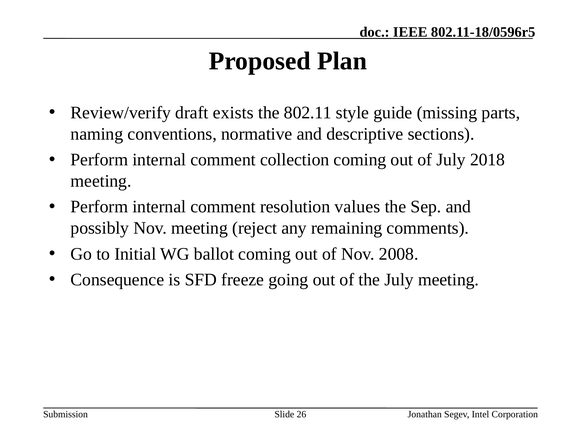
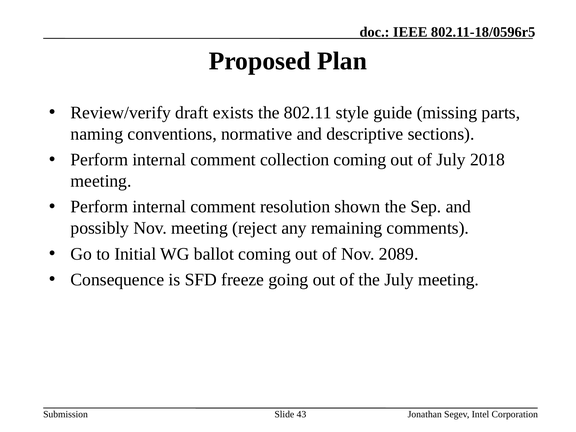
values: values -> shown (358, 207)
2008: 2008 -> 2089 (399, 254)
26: 26 -> 43 (301, 414)
